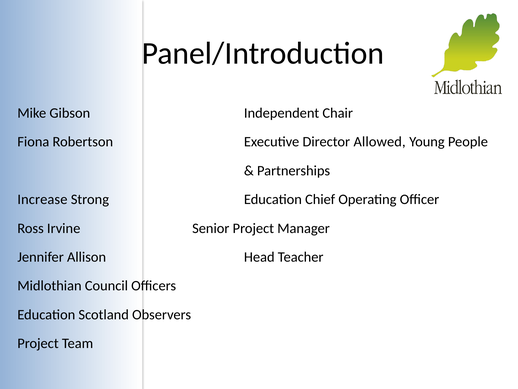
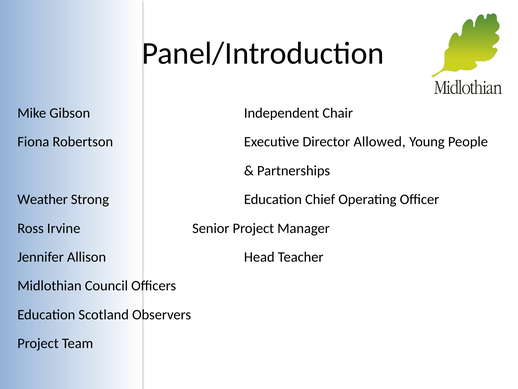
Increase: Increase -> Weather (43, 199)
